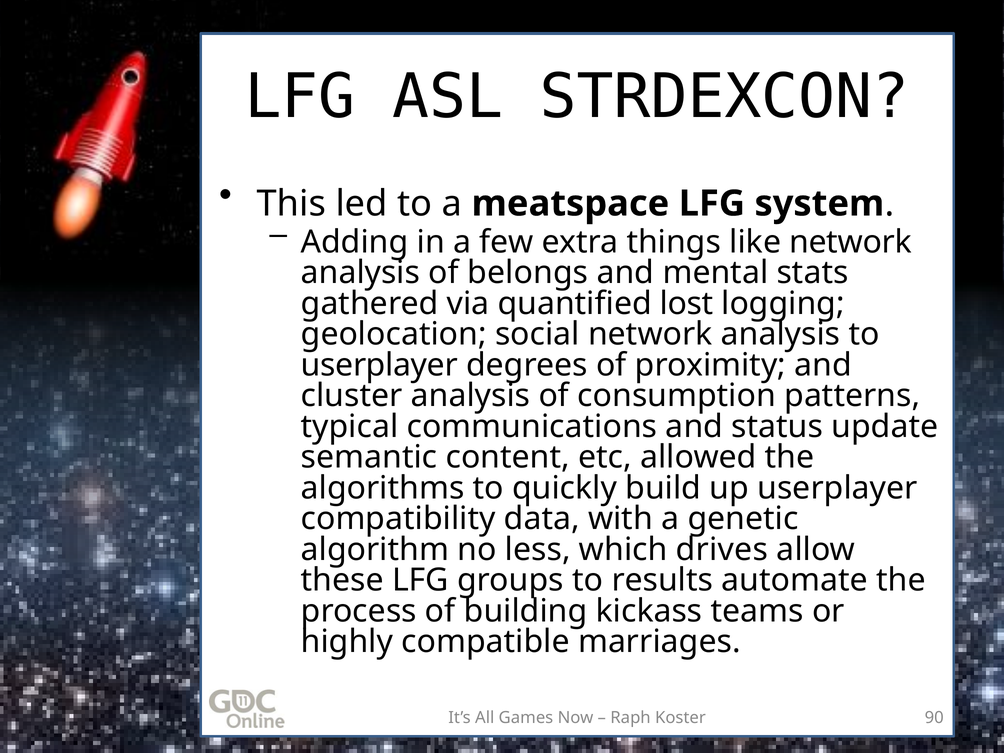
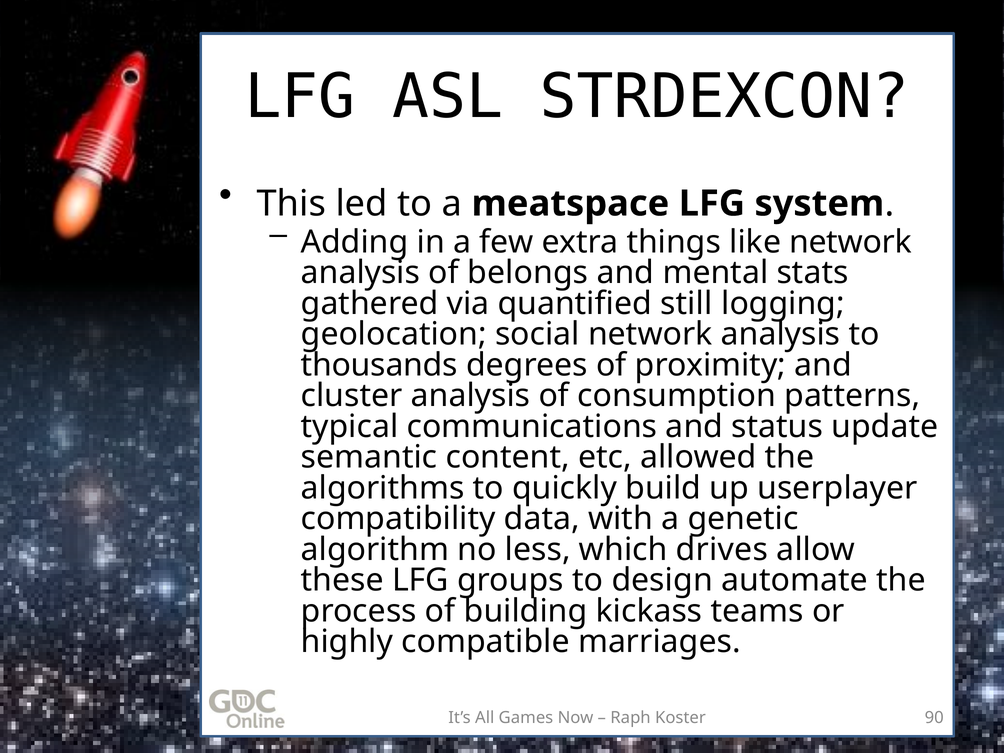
lost: lost -> still (686, 303)
userplayer: userplayer -> thousands (379, 365)
results: results -> design (662, 580)
